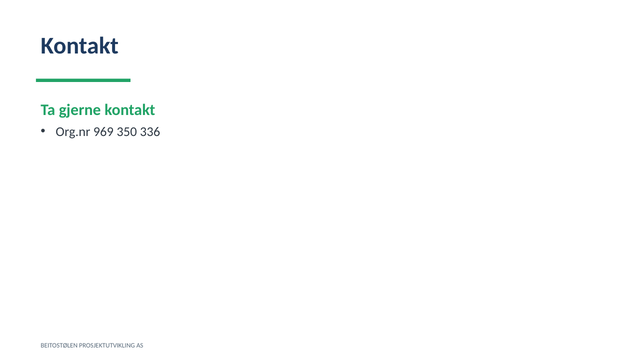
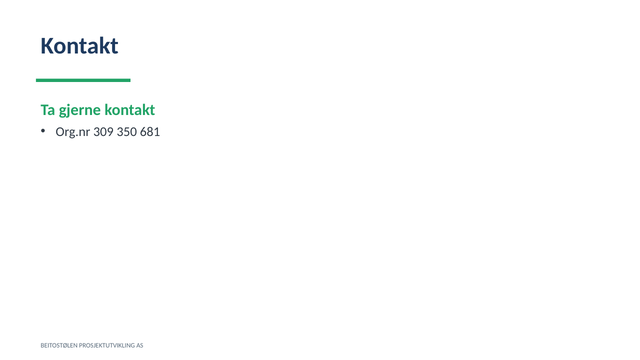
969: 969 -> 309 (103, 132)
336: 336 -> 681 (150, 132)
